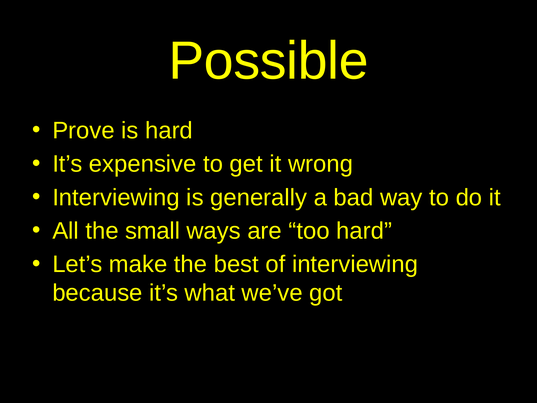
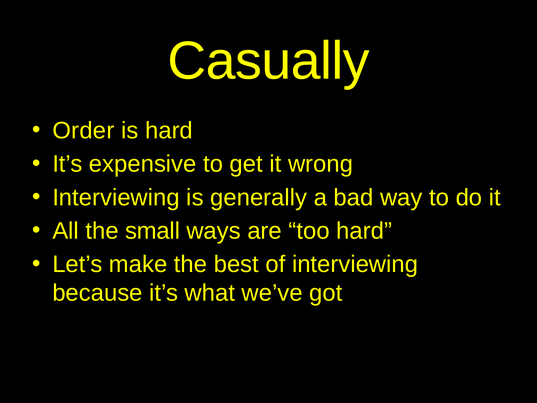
Possible: Possible -> Casually (269, 61)
Prove: Prove -> Order (83, 131)
